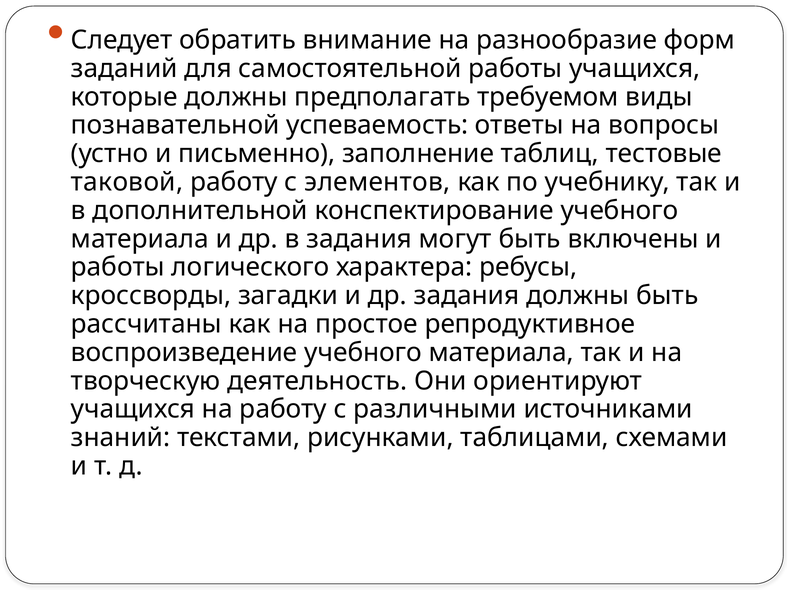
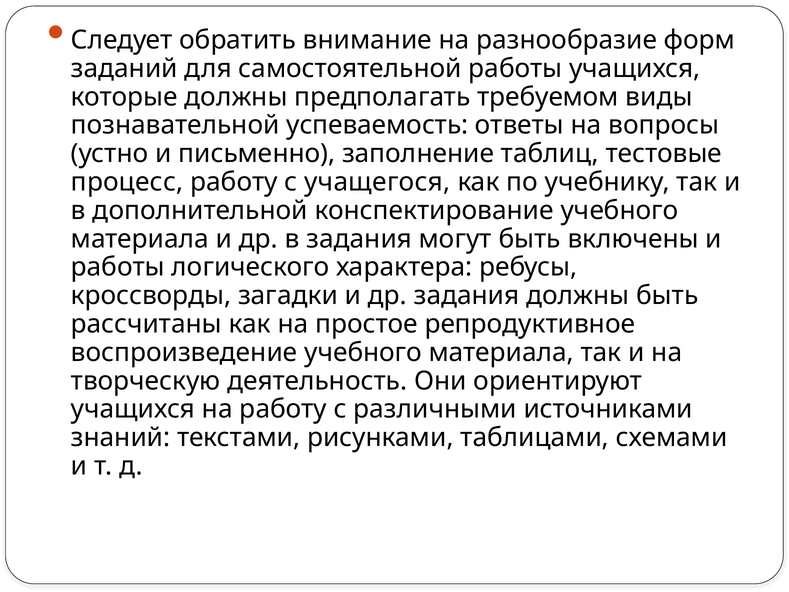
таковой: таковой -> процесс (127, 182)
элементов: элементов -> учащегося (377, 182)
